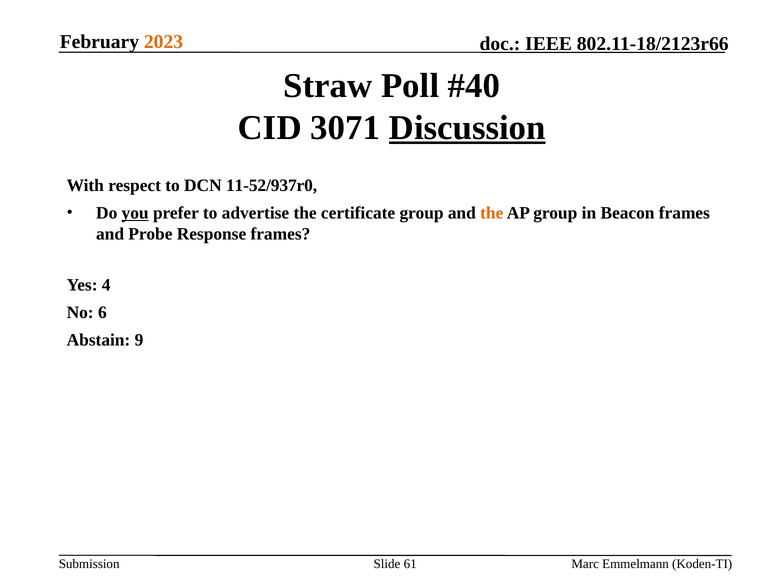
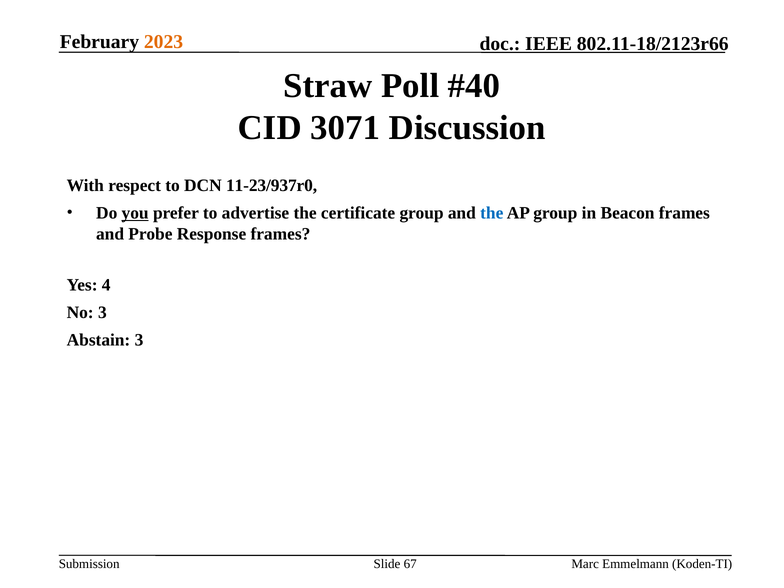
Discussion underline: present -> none (467, 128)
11-52/937r0: 11-52/937r0 -> 11-23/937r0 (272, 185)
the colour: orange -> blue (492, 213)
No 6: 6 -> 3 (102, 312)
Abstain 9: 9 -> 3 (139, 340)
61: 61 -> 67 (410, 564)
